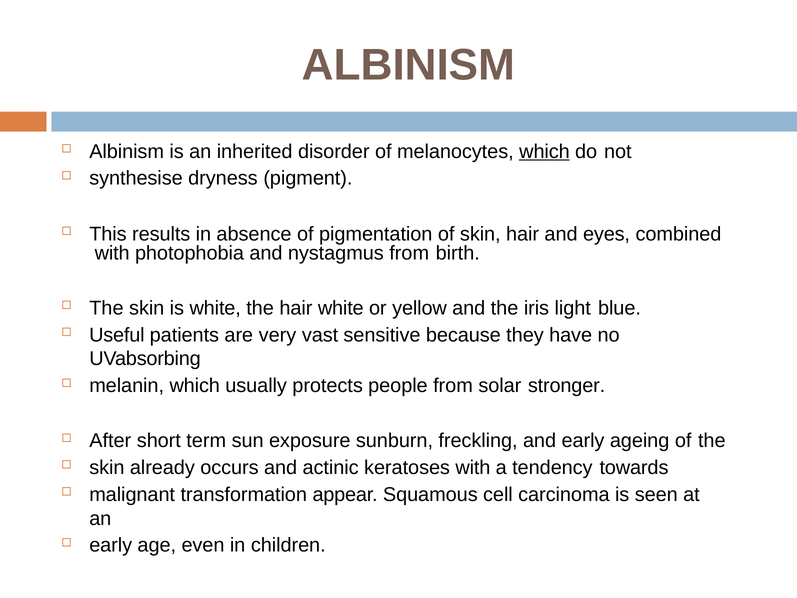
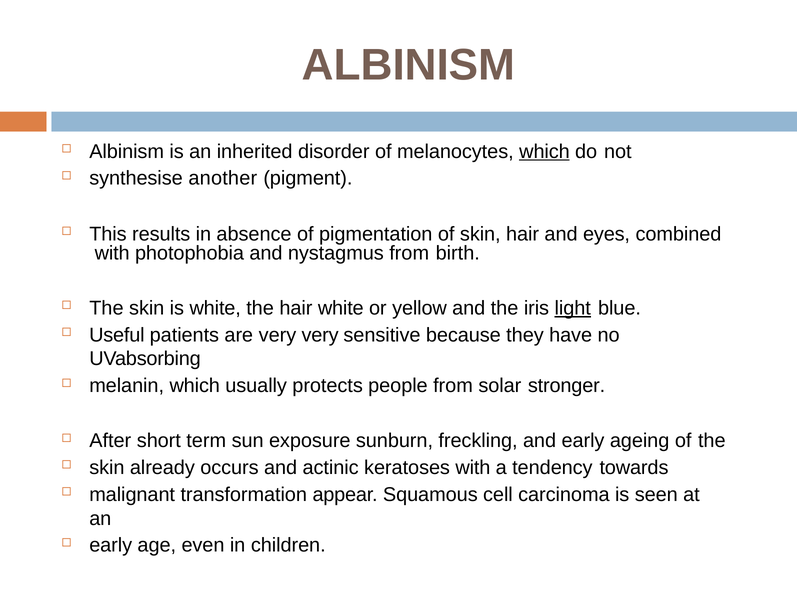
dryness: dryness -> another (223, 178)
light underline: none -> present (573, 308)
very vast: vast -> very (320, 335)
